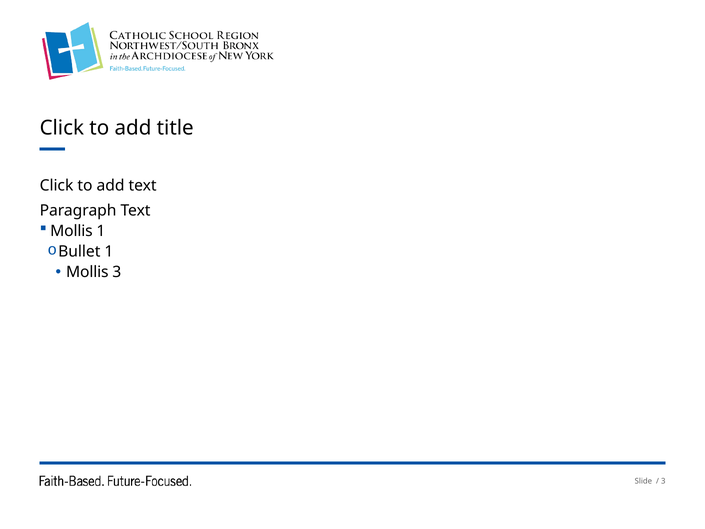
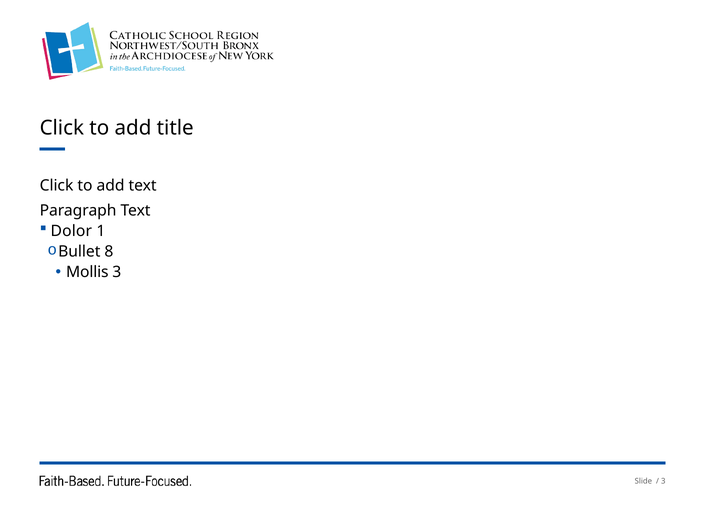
Mollis: Mollis -> Dolor (71, 231)
Bullet 1: 1 -> 8 (109, 251)
